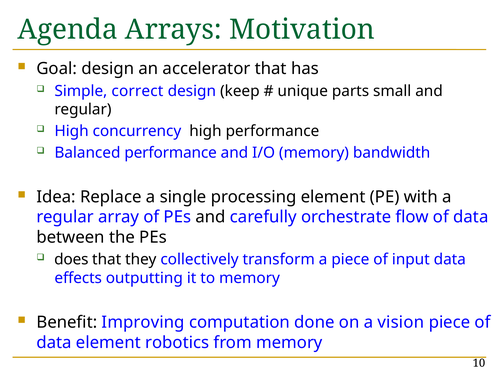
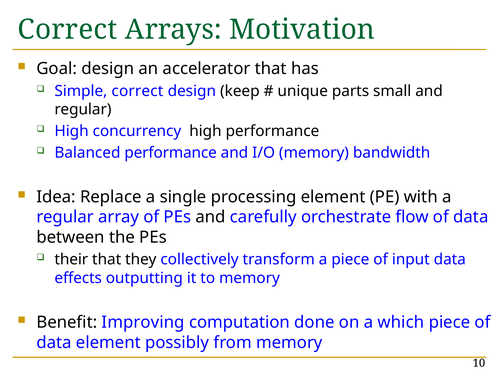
Agenda: Agenda -> Correct (68, 30)
does: does -> their (71, 259)
vision: vision -> which (401, 322)
robotics: robotics -> possibly (177, 342)
